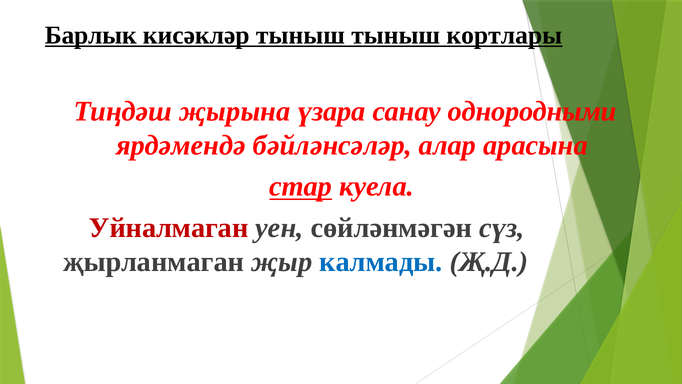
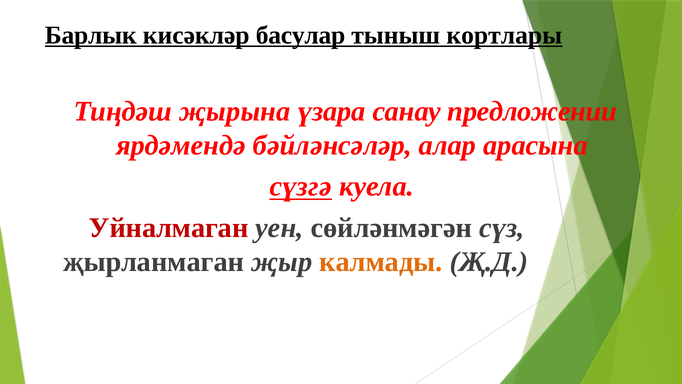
кисәкләр тыныш: тыныш -> басулар (301, 35)
однородными: однородными -> предложении (532, 111)
стар: стар -> сүзгә (301, 186)
калмады colour: blue -> orange (381, 262)
